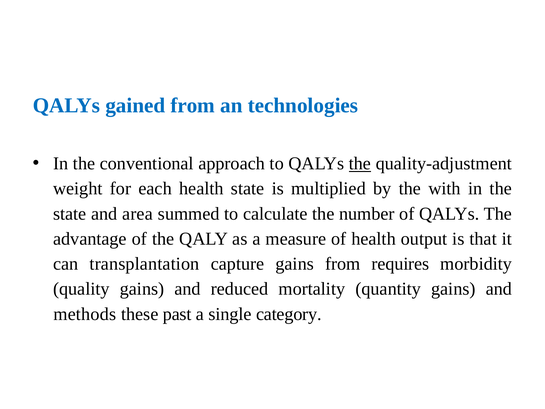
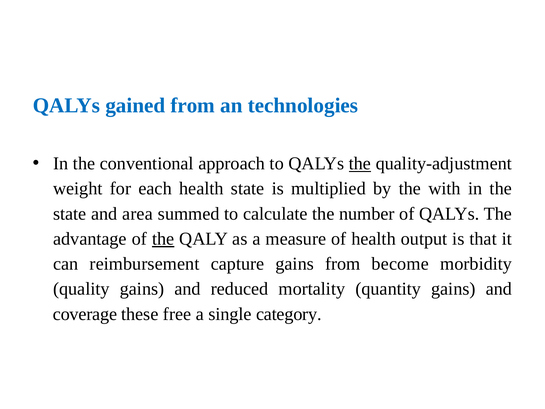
the underline: none -> present (163, 239)
transplantation: transplantation -> reimbursement (145, 264)
requires: requires -> become (400, 264)
methods: methods -> coverage (85, 314)
past: past -> free (177, 314)
